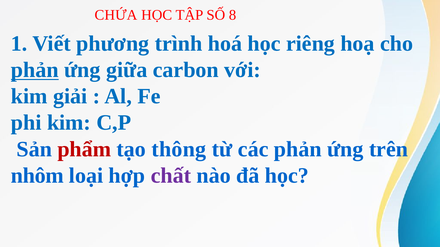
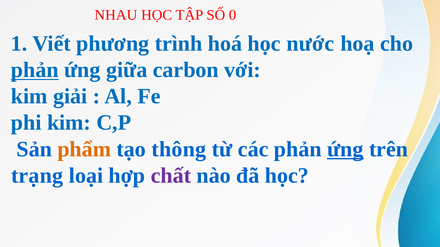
CHỨA: CHỨA -> NHAU (116, 15)
8: 8 -> 0 (233, 15)
riêng: riêng -> nước (310, 44)
phẩm colour: red -> orange (84, 149)
ứng underline: none -> present (345, 149)
nhôm: nhôm -> trạng (37, 176)
